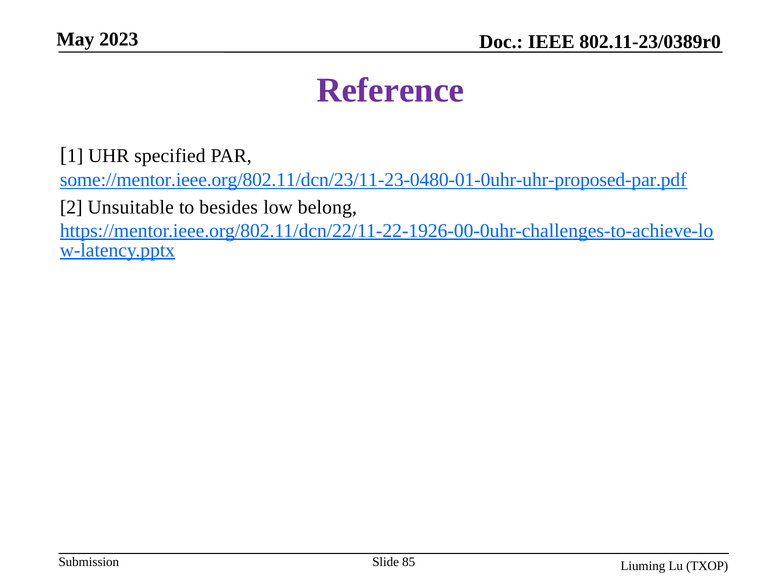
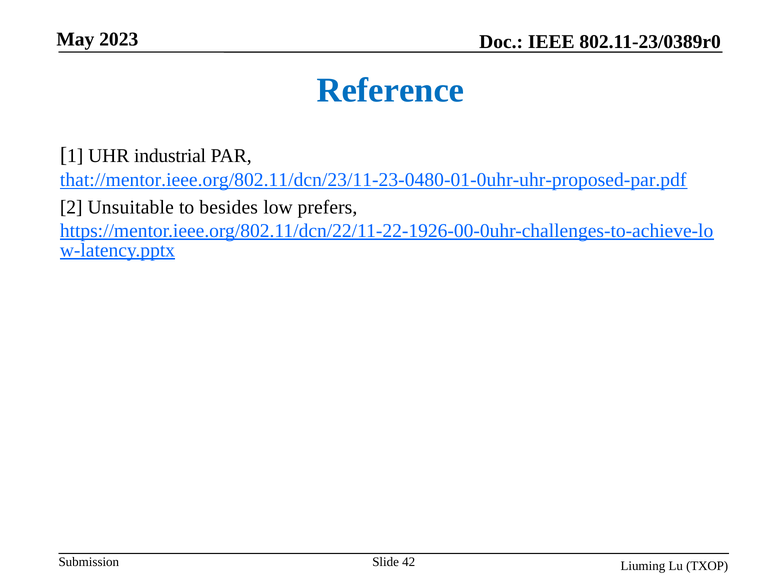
Reference colour: purple -> blue (390, 90)
specified: specified -> industrial (170, 156)
some://mentor.ieee.org/802.11/dcn/23/11-23-0480-01-0uhr-uhr-proposed-par.pdf: some://mentor.ieee.org/802.11/dcn/23/11-23-0480-01-0uhr-uhr-proposed-par.pdf -> that://mentor.ieee.org/802.11/dcn/23/11-23-0480-01-0uhr-uhr-proposed-par.pdf (373, 180)
belong: belong -> prefers (327, 207)
85: 85 -> 42 (409, 562)
